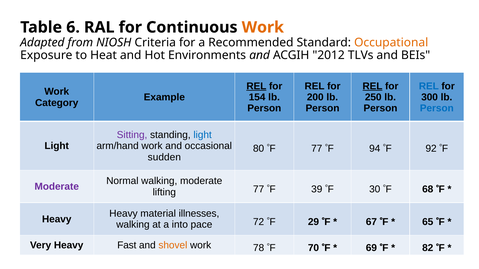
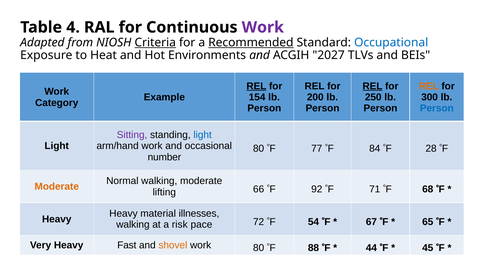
6: 6 -> 4 (73, 27)
Work colour: orange -> purple (263, 27)
Criteria underline: none -> present (155, 42)
Recommended underline: none -> present (251, 42)
Occupational colour: orange -> blue (391, 42)
2012: 2012 -> 2027 (329, 55)
REL colour: blue -> orange (429, 86)
94: 94 -> 84 (375, 149)
92: 92 -> 28 (431, 149)
sudden: sudden -> number (164, 157)
Moderate colour: purple -> orange (57, 187)
lifting 77: 77 -> 66 (259, 190)
39: 39 -> 92 (317, 190)
30: 30 -> 71 (375, 190)
into: into -> risk (180, 225)
29: 29 -> 54 (313, 222)
work 78: 78 -> 80 (259, 248)
70: 70 -> 88 (313, 248)
69: 69 -> 44 (371, 248)
82: 82 -> 45 (428, 248)
